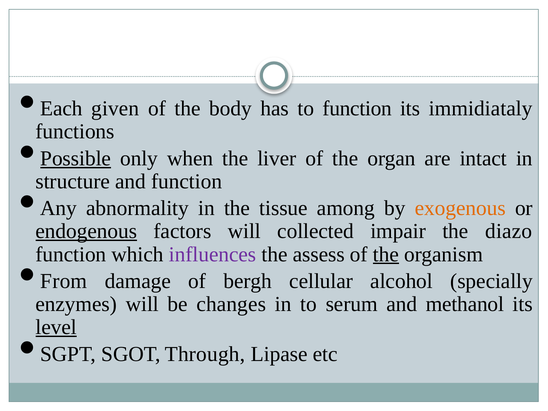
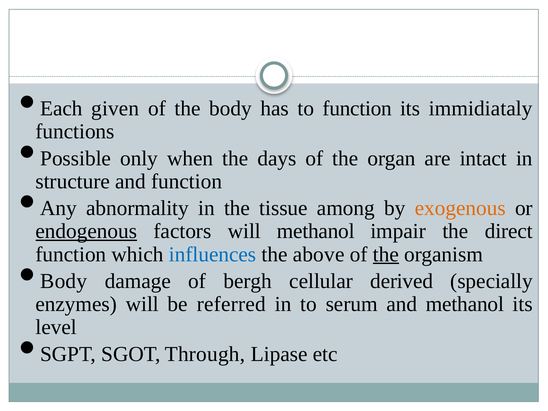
Possible underline: present -> none (76, 158)
liver: liver -> days (277, 158)
will collected: collected -> methanol (316, 231)
diazo: diazo -> direct (509, 231)
influences colour: purple -> blue (213, 254)
assess: assess -> above (319, 254)
From: From -> Body (64, 281)
alcohol: alcohol -> derived (402, 281)
changes: changes -> referred (231, 304)
level underline: present -> none (56, 327)
